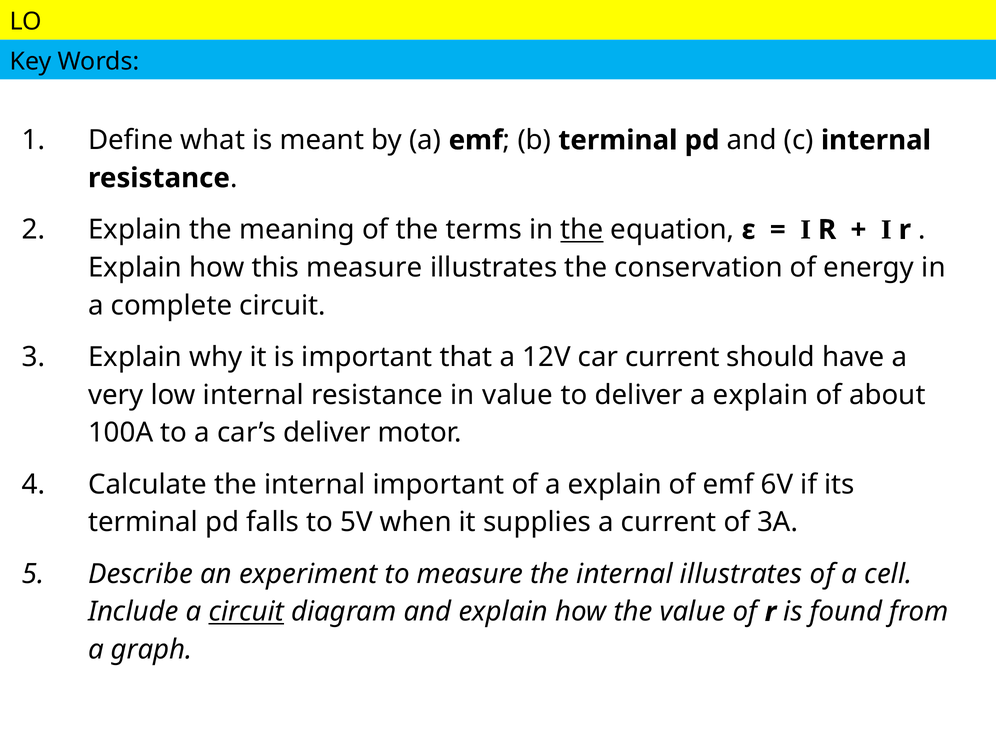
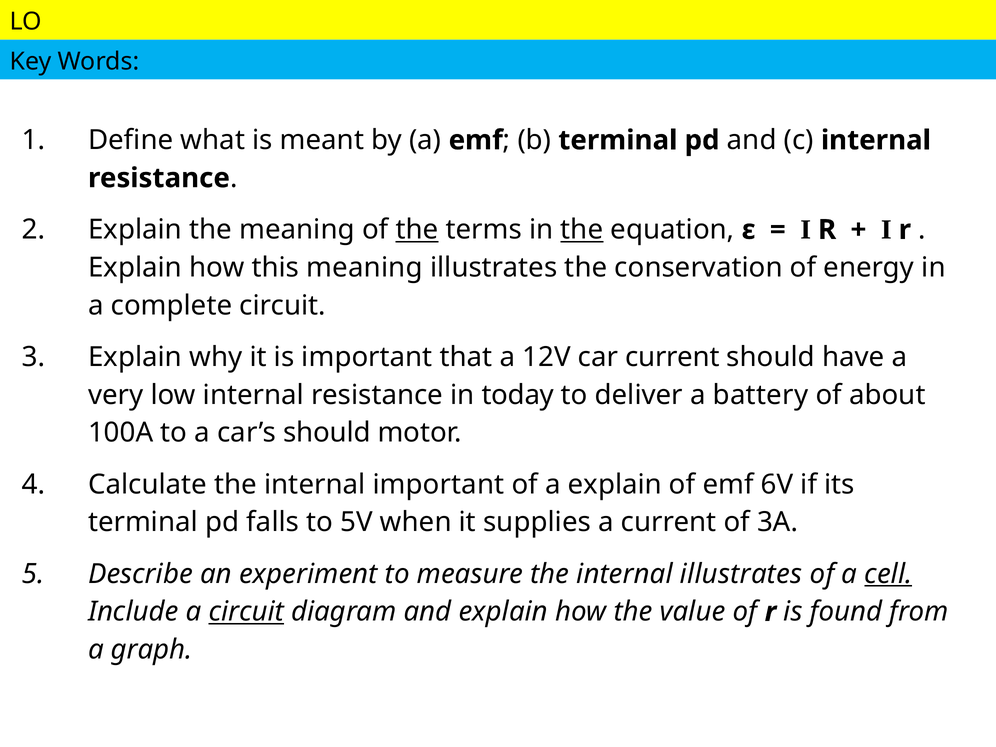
the underline: none -> present (417, 230)
this measure: measure -> meaning (365, 268)
in value: value -> today (518, 395)
deliver a explain: explain -> battery (761, 395)
car’s deliver: deliver -> should (327, 433)
cell underline: none -> present (888, 574)
